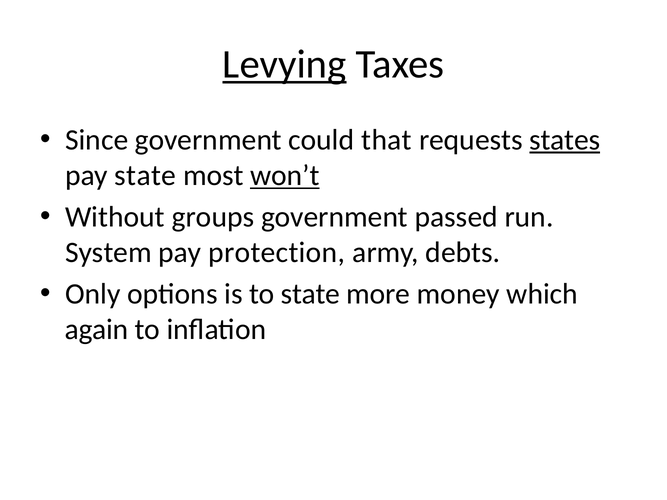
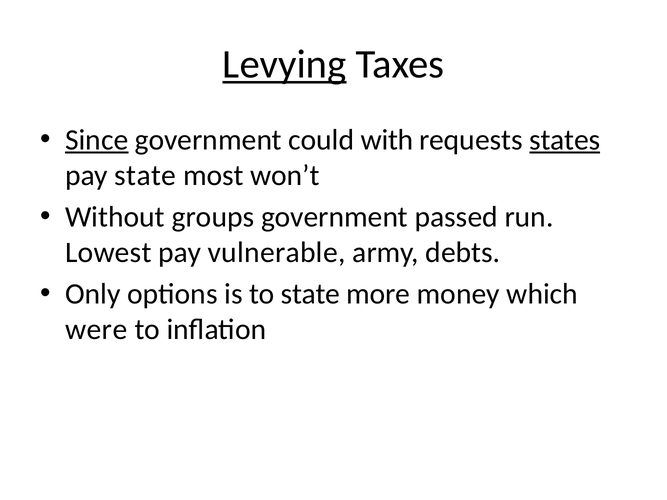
Since underline: none -> present (97, 140)
that: that -> with (387, 140)
won’t underline: present -> none (285, 176)
System: System -> Lowest (108, 253)
protection: protection -> vulnerable (277, 253)
again: again -> were (96, 330)
